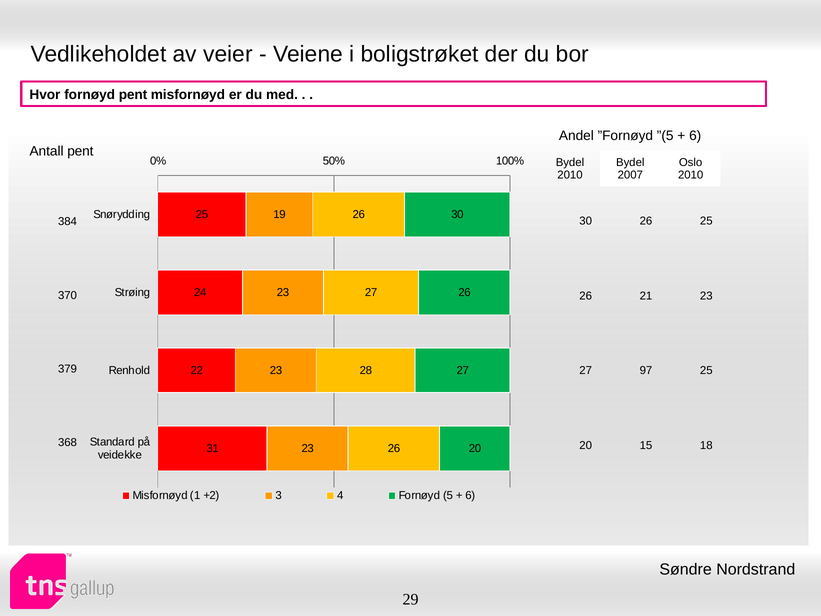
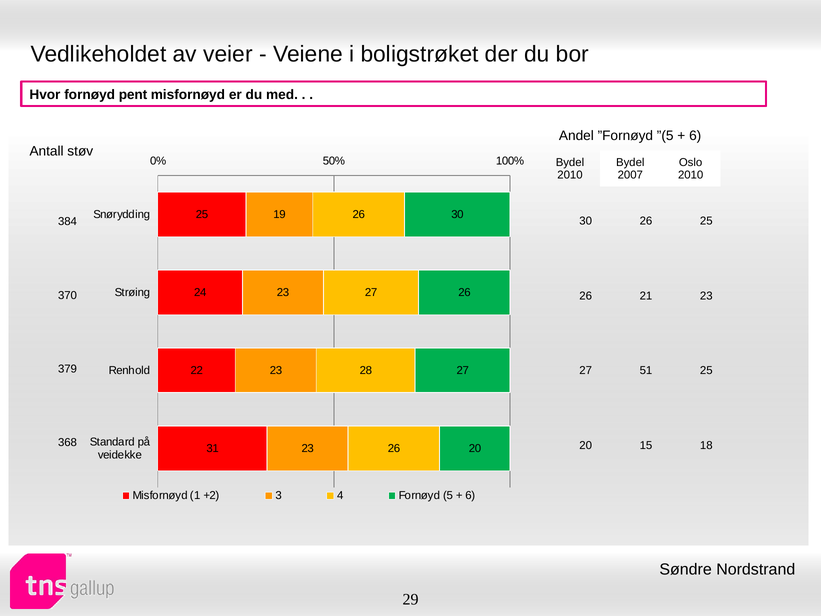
Antall pent: pent -> støv (80, 151)
97: 97 -> 51 (646, 371)
